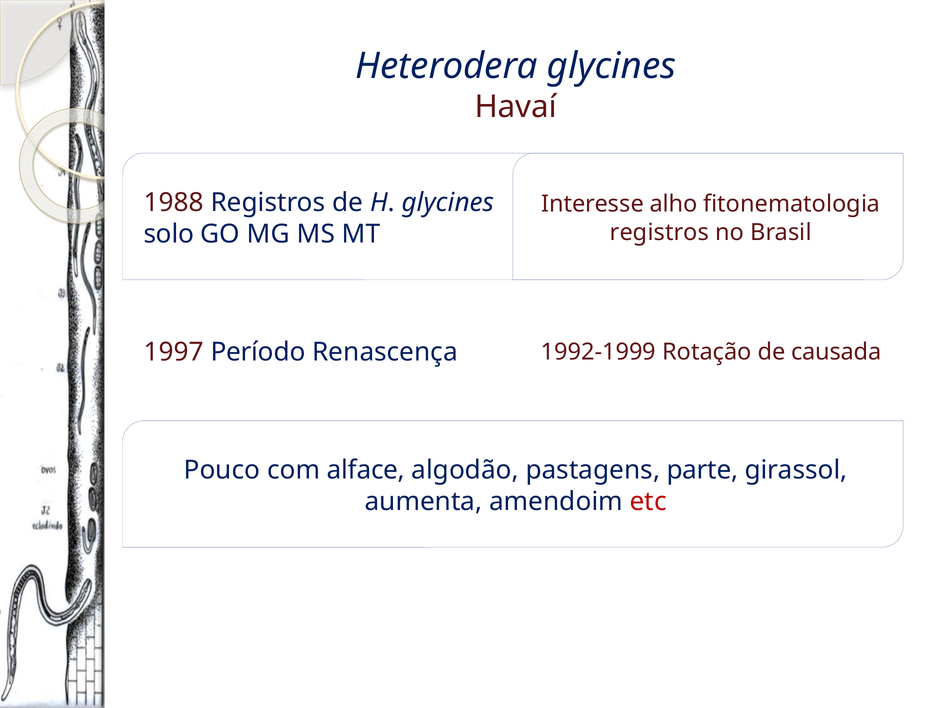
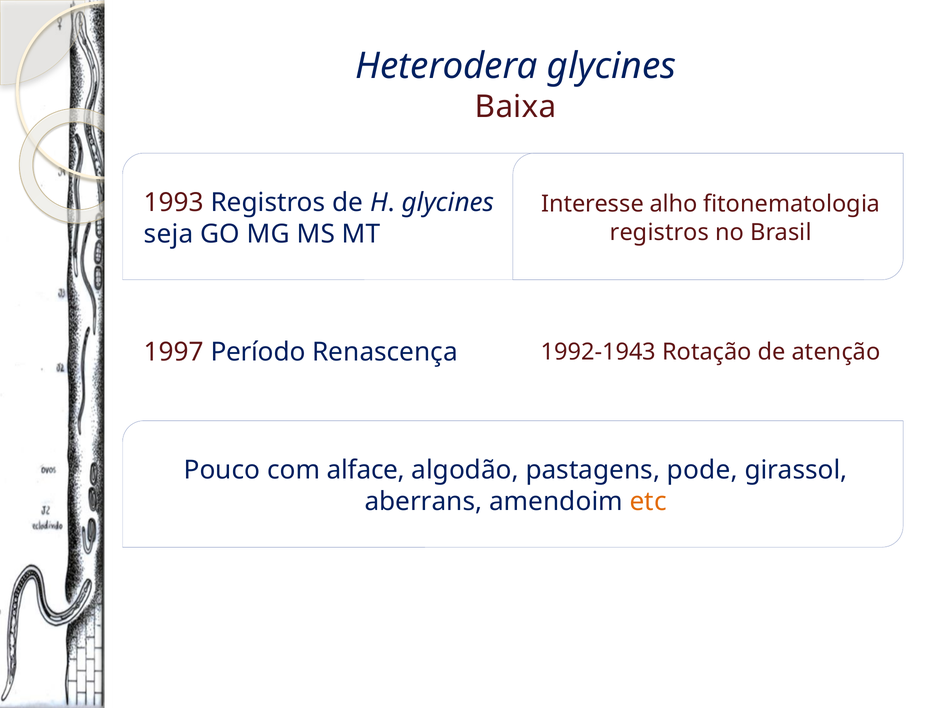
Havaí: Havaí -> Baixa (516, 107)
1988: 1988 -> 1993 (174, 202)
solo: solo -> seja (169, 234)
1992-1999: 1992-1999 -> 1992-1943 (598, 352)
causada: causada -> atenção (836, 352)
parte: parte -> pode (702, 470)
aumenta: aumenta -> aberrans (423, 502)
etc colour: red -> orange (648, 502)
